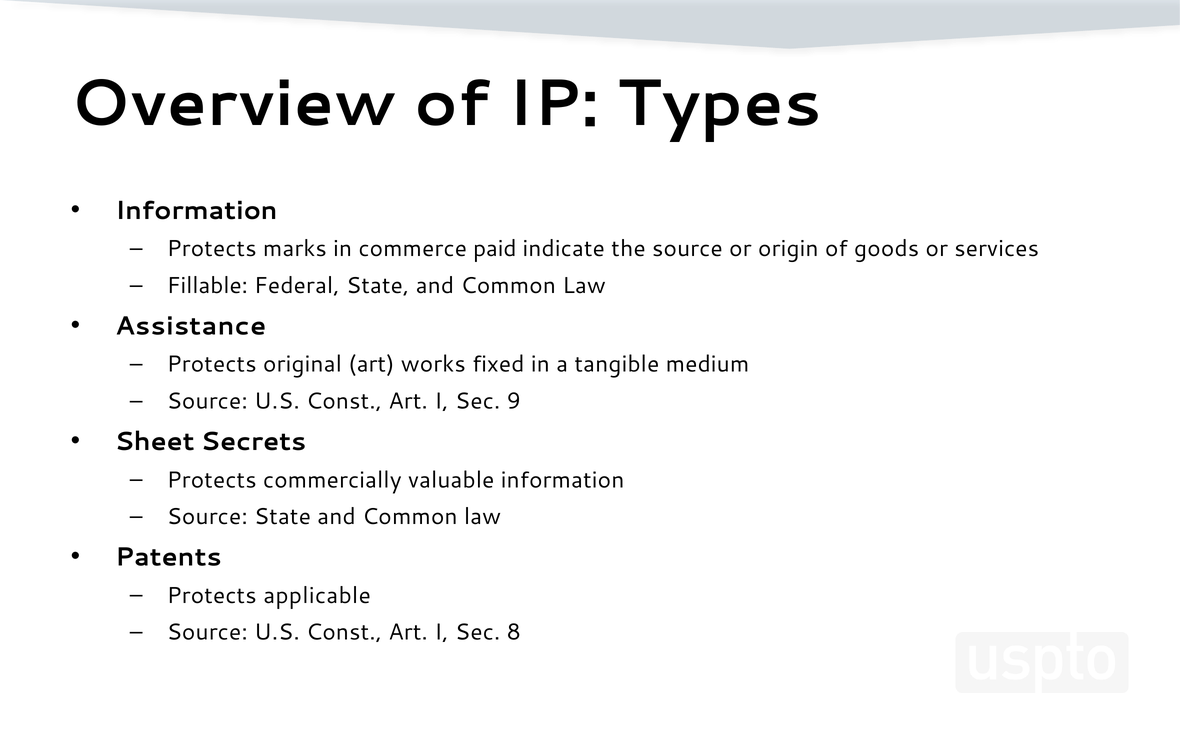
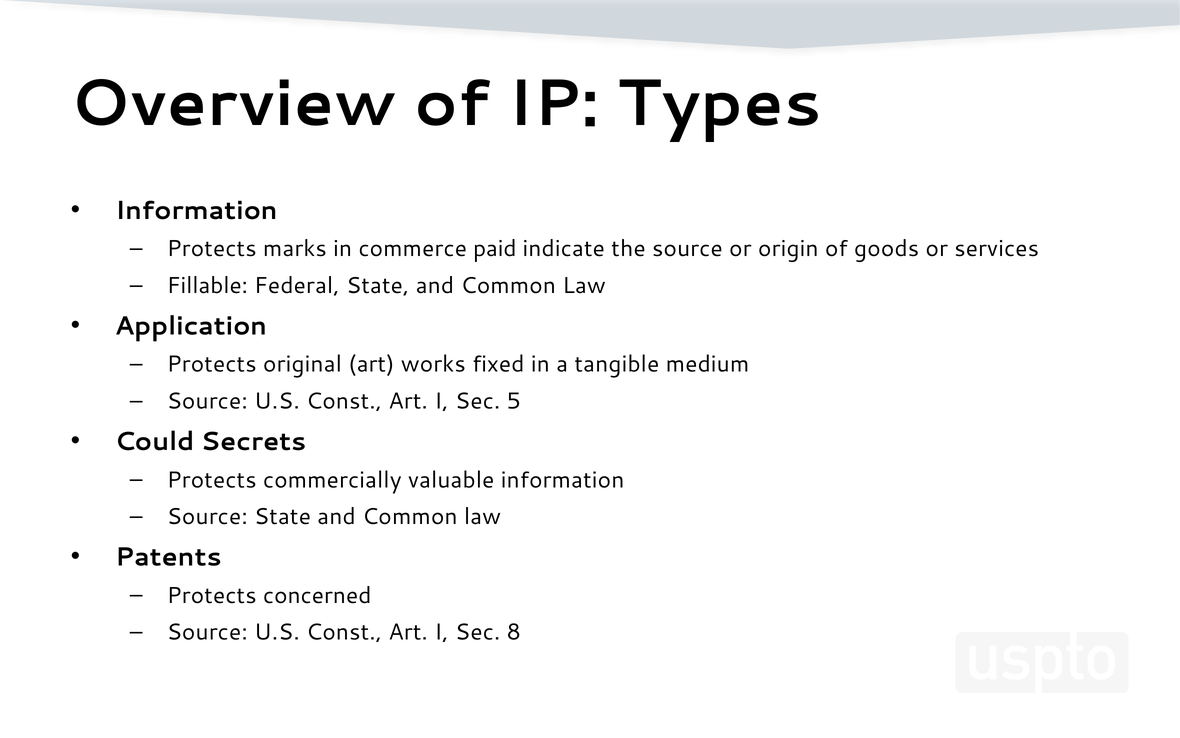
Assistance: Assistance -> Application (191, 326)
9: 9 -> 5 (514, 401)
Sheet: Sheet -> Could (155, 441)
applicable: applicable -> concerned (317, 595)
